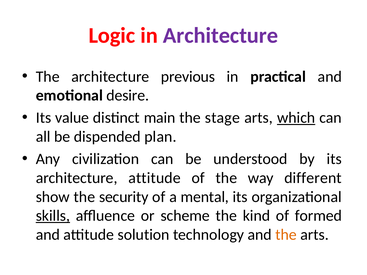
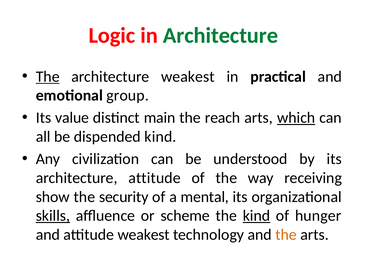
Architecture colour: purple -> green (221, 36)
The underline: none -> present (48, 77)
architecture previous: previous -> weakest (188, 77)
desire: desire -> group (128, 96)
stage: stage -> reach (223, 118)
dispended plan: plan -> kind (160, 137)
different: different -> receiving (313, 178)
kind underline: none -> present (256, 216)
formed: formed -> hunger (318, 216)
attitude solution: solution -> weakest (144, 235)
